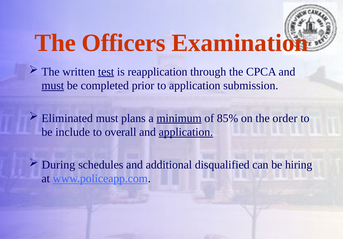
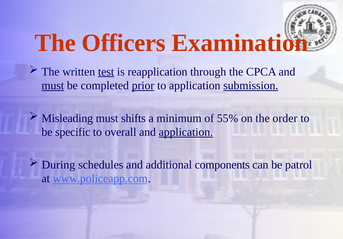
prior underline: none -> present (143, 86)
submission underline: none -> present (251, 86)
Eliminated: Eliminated -> Misleading (67, 118)
plans: plans -> shifts (133, 118)
minimum underline: present -> none (179, 118)
85%: 85% -> 55% (228, 118)
include: include -> specific (73, 132)
disqualified: disqualified -> components (222, 164)
hiring: hiring -> patrol (299, 164)
